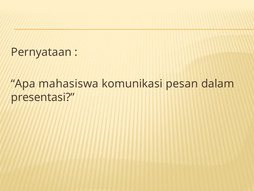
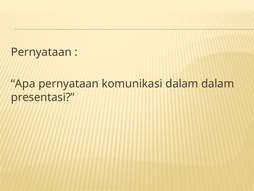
Apa mahasiswa: mahasiswa -> pernyataan (69, 84)
komunikasi pesan: pesan -> dalam (182, 84)
